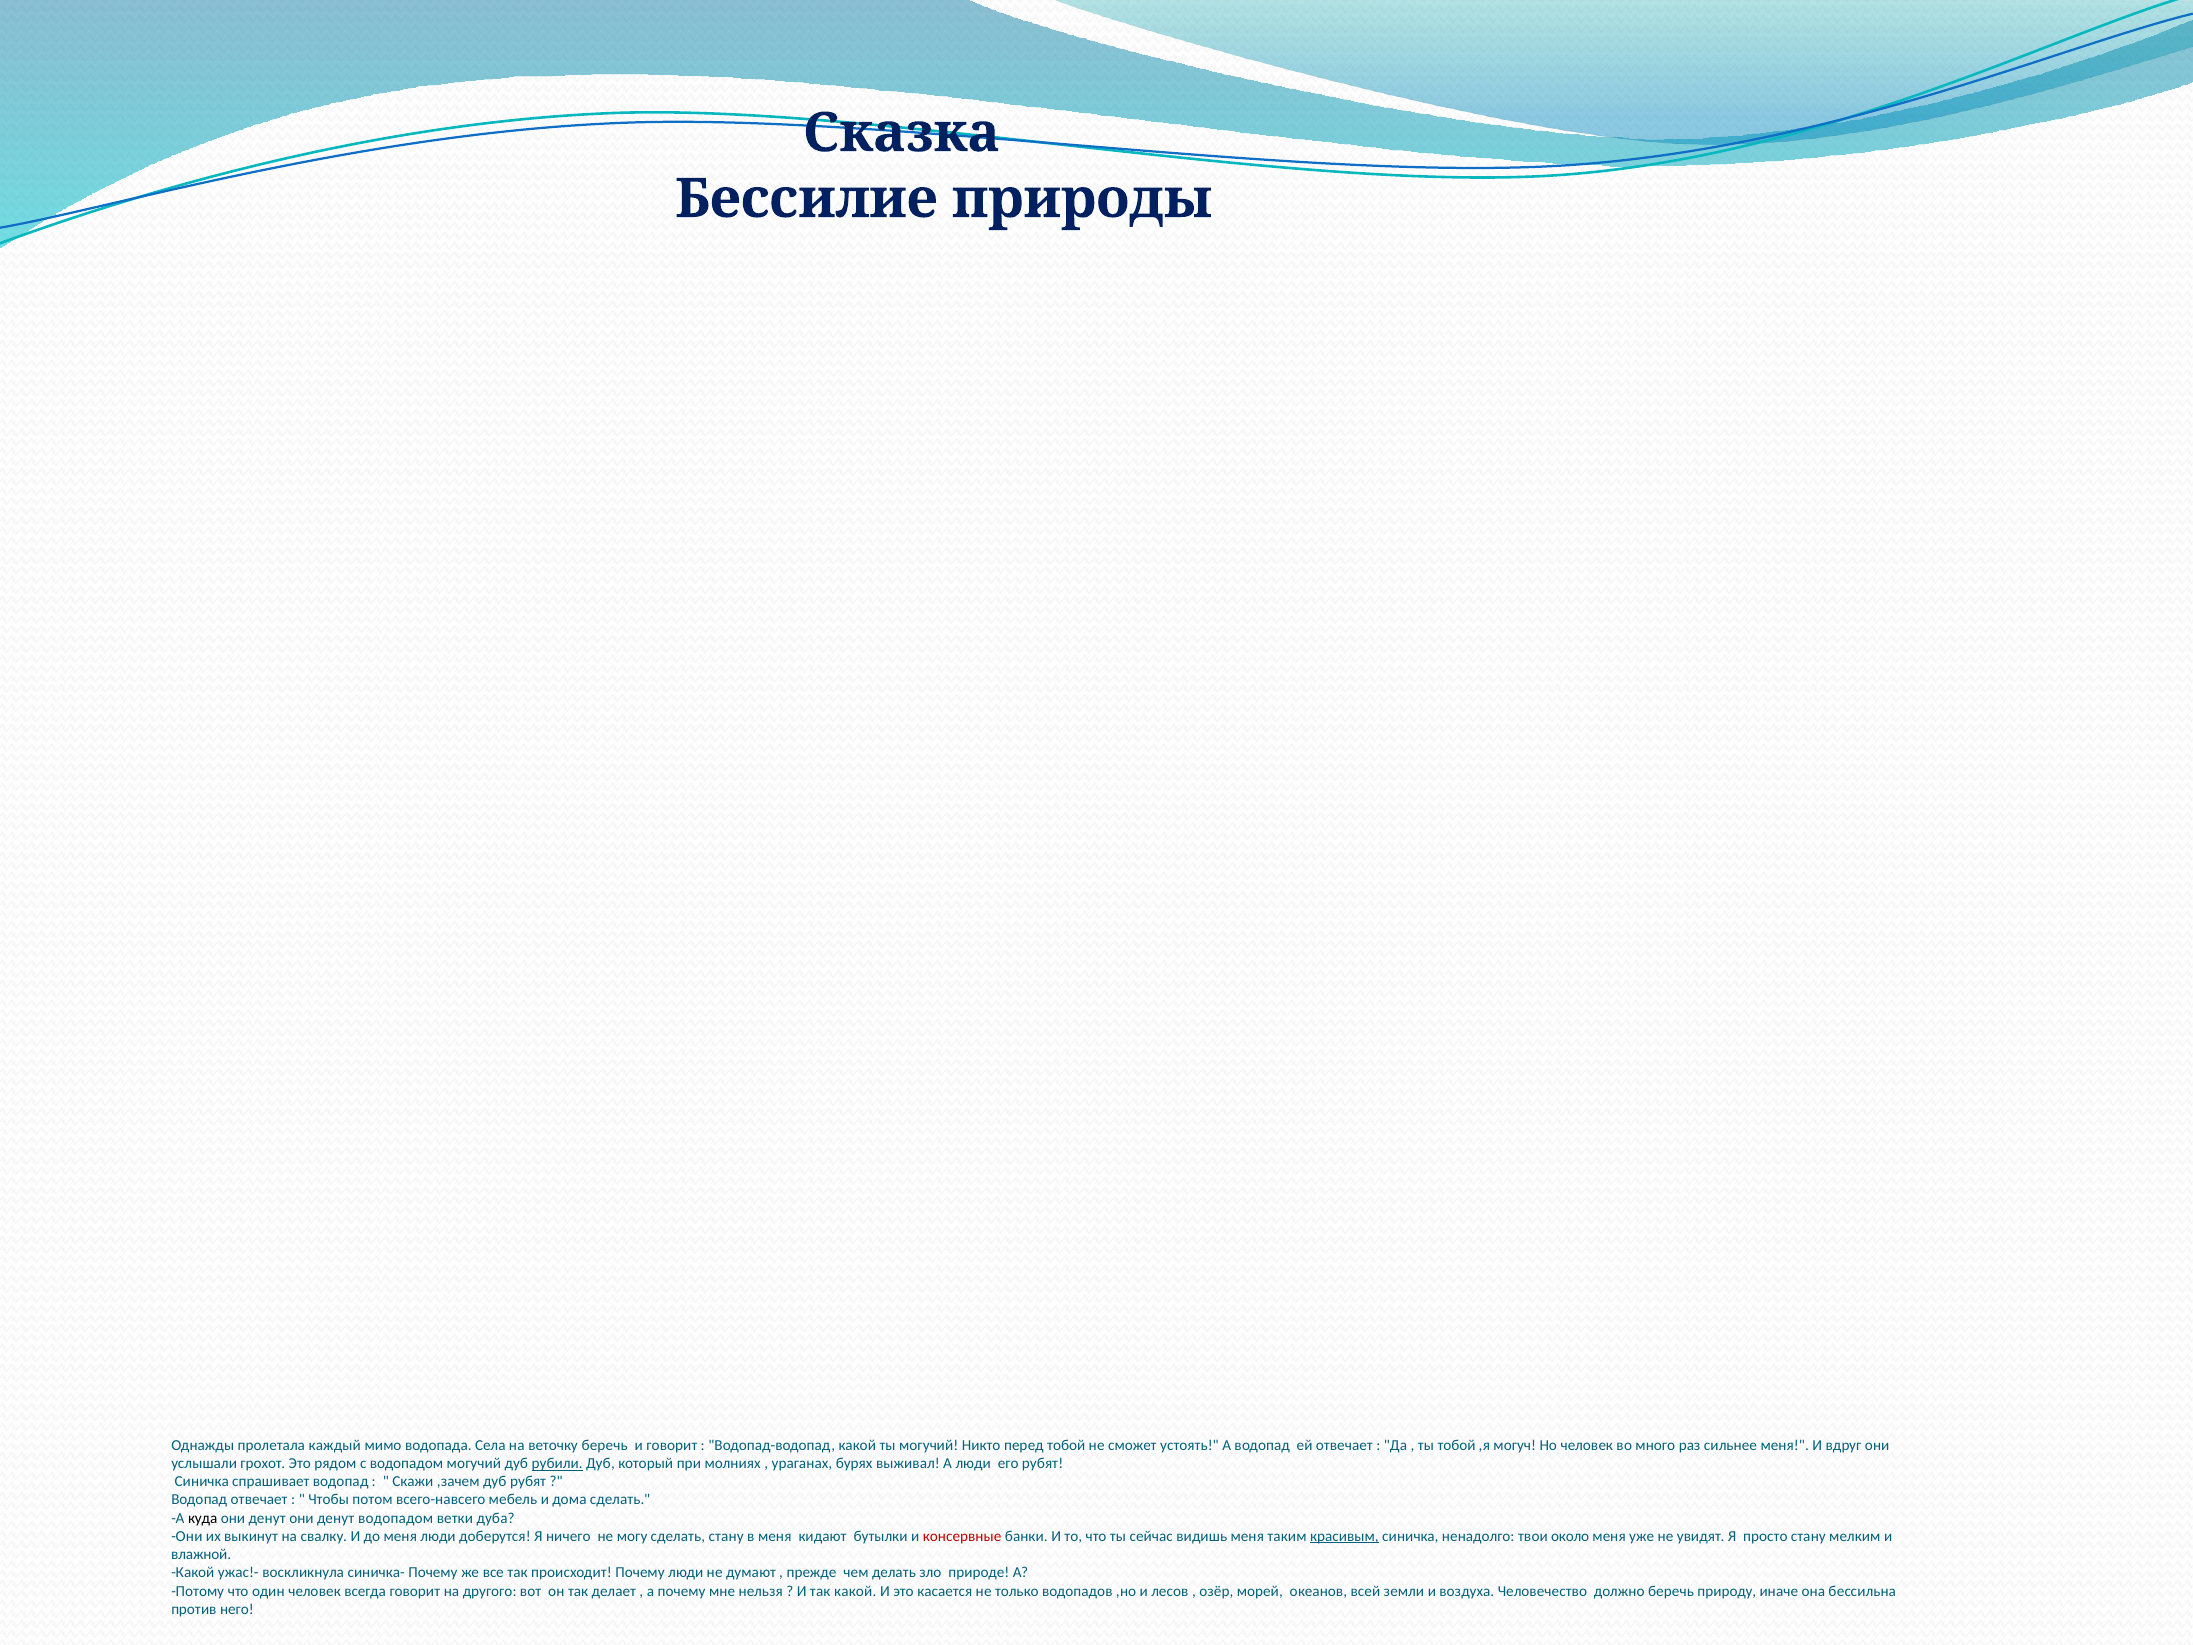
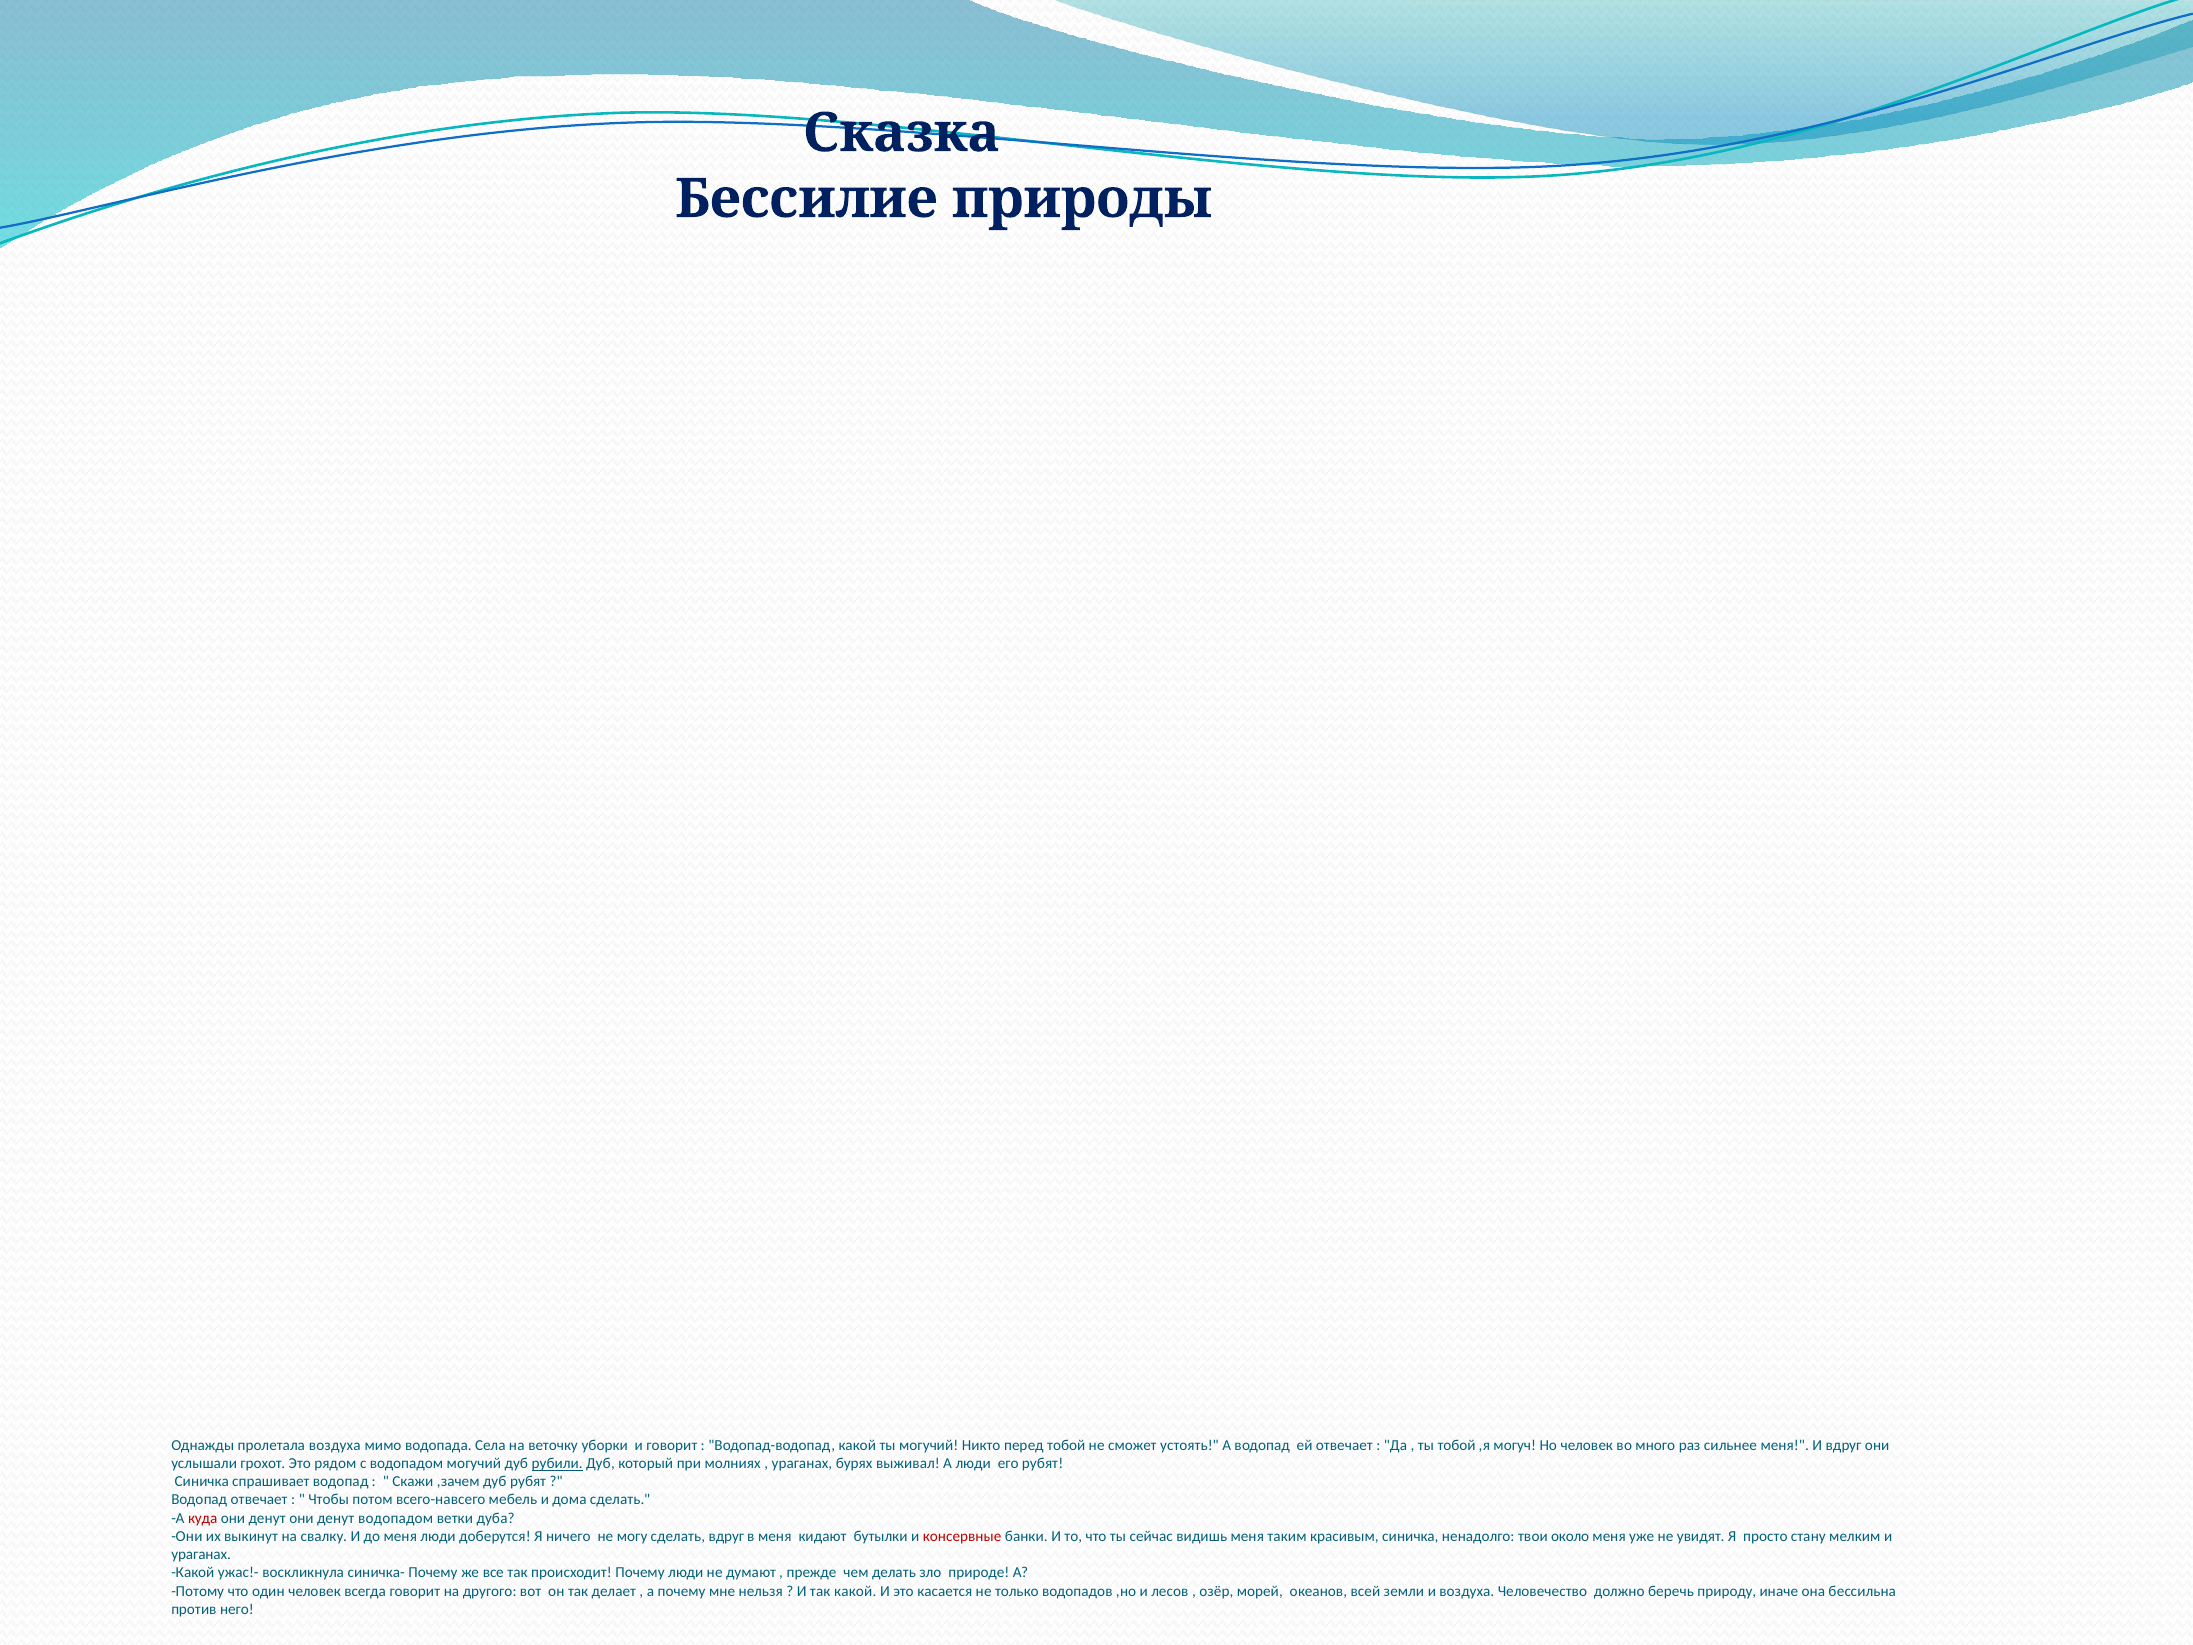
пролетала каждый: каждый -> воздуха (335, 1445)
веточку беречь: беречь -> уборки (605, 1445)
куда colour: black -> red (203, 1518)
сделать стану: стану -> вдруг (726, 1536)
красивым underline: present -> none (1344, 1536)
влажной: влажной -> ураганах (201, 1554)
